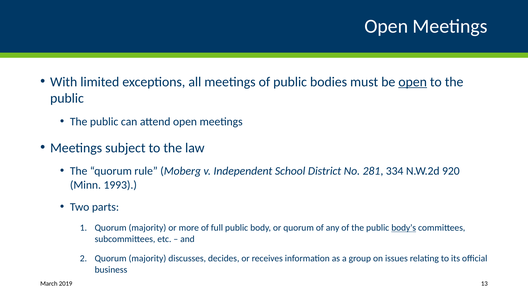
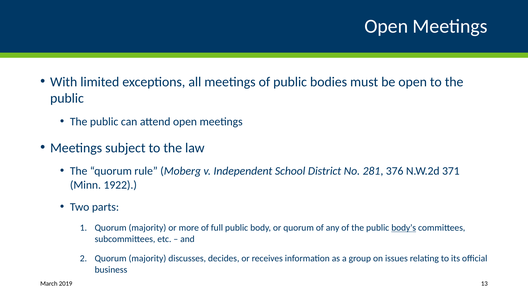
open underline: present -> none (413, 82)
334: 334 -> 376 (395, 171)
920: 920 -> 371 (451, 171)
1993: 1993 -> 1922 (120, 185)
